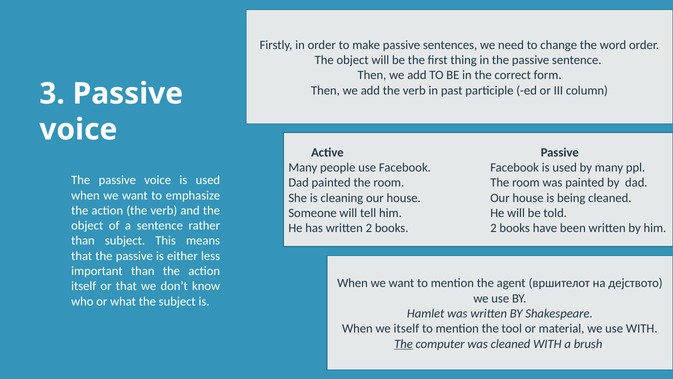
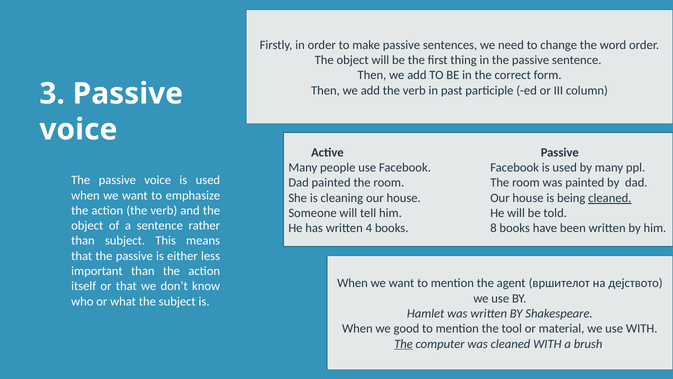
cleaned underline: none -> present (610, 198)
written 2: 2 -> 4 (369, 228)
books 2: 2 -> 8 (493, 228)
we itself: itself -> good (406, 328)
